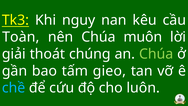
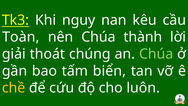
muôn: muôn -> thành (143, 37)
gieo: gieo -> biển (109, 71)
chề colour: light blue -> yellow (14, 88)
